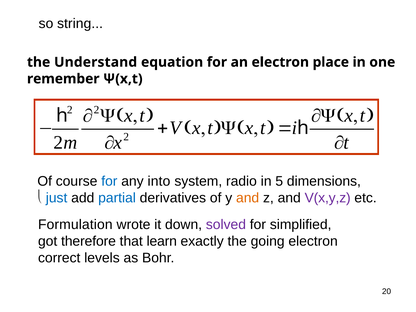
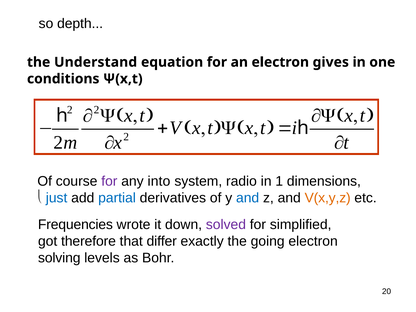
string: string -> depth (80, 24)
place: place -> gives (331, 62)
remember: remember -> conditions (63, 79)
for colour: blue -> purple (109, 181)
5: 5 -> 1 (279, 181)
and colour: orange -> blue (248, 198)
V(x,y,z colour: purple -> orange (328, 198)
Formulation: Formulation -> Frequencies (75, 225)
learn: learn -> differ (162, 241)
correct: correct -> solving (59, 258)
